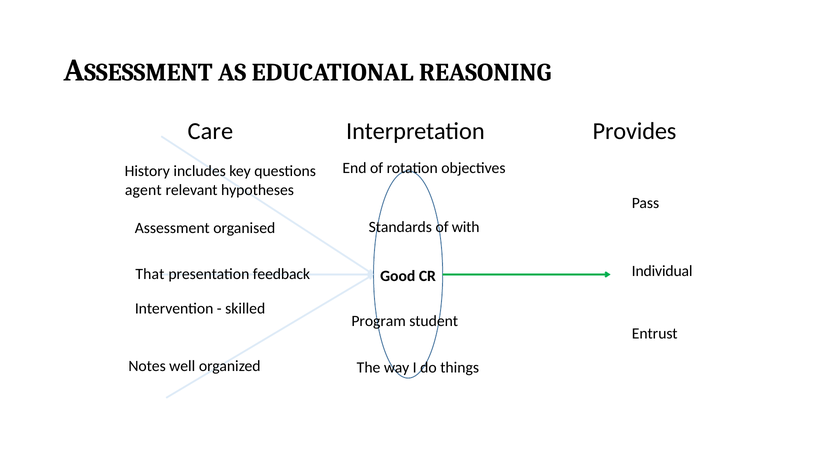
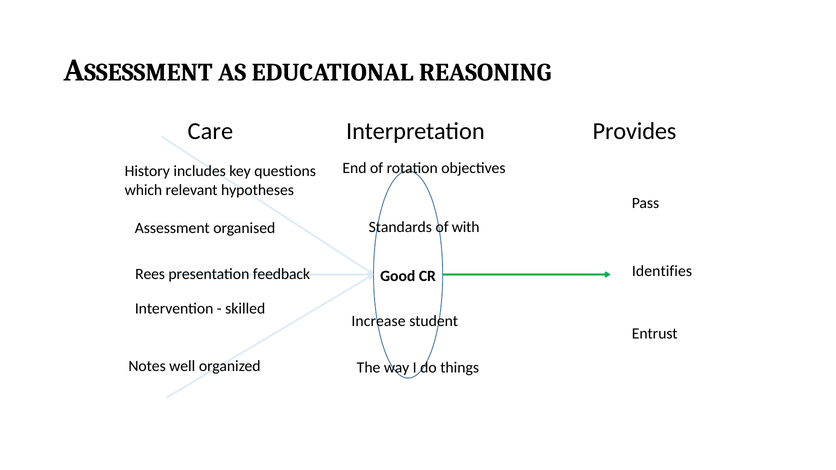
agent: agent -> which (143, 190)
Individual: Individual -> Identifies (662, 271)
That: That -> Rees (150, 274)
Program: Program -> Increase (379, 321)
